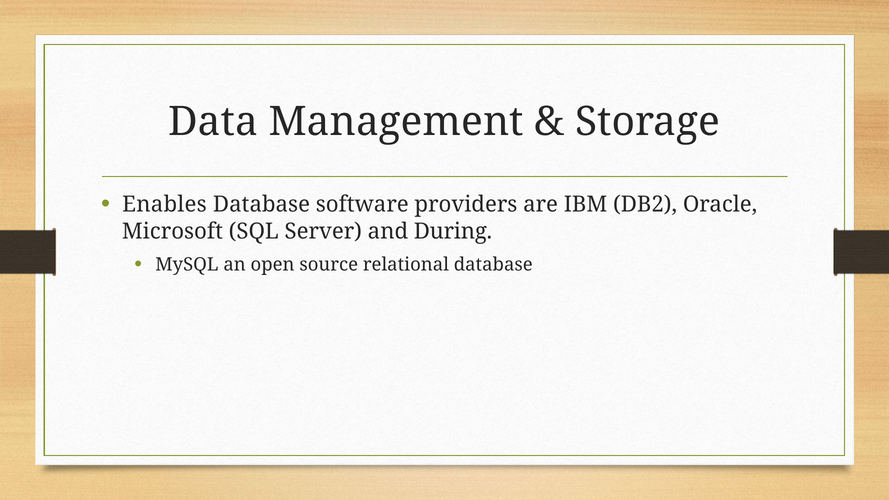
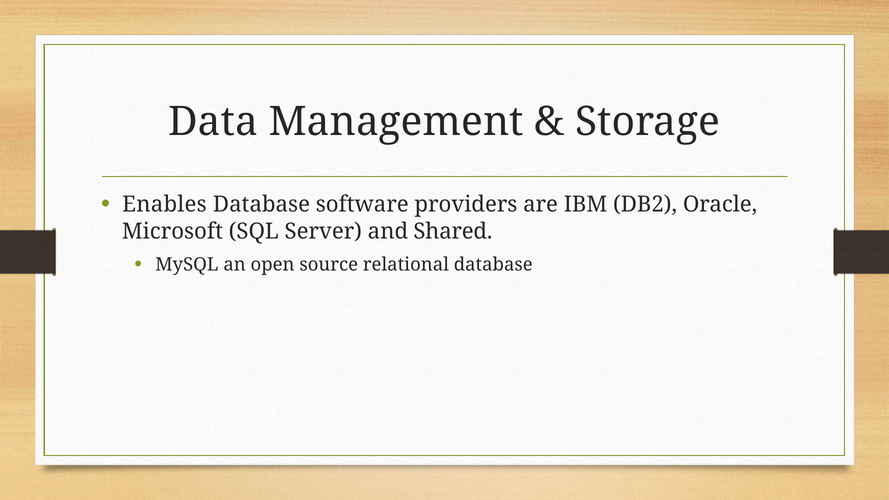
During: During -> Shared (453, 231)
